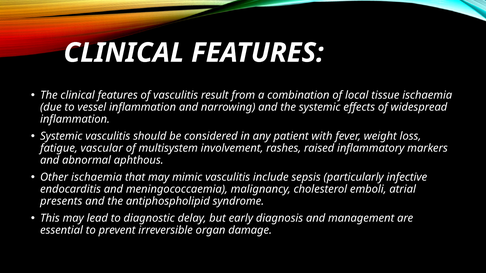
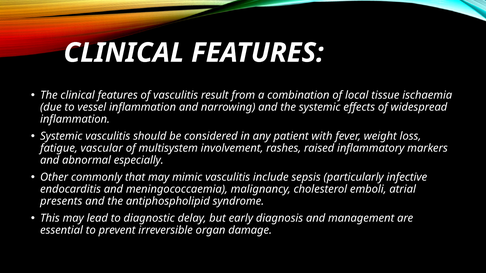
aphthous: aphthous -> especially (139, 160)
Other ischaemia: ischaemia -> commonly (97, 177)
